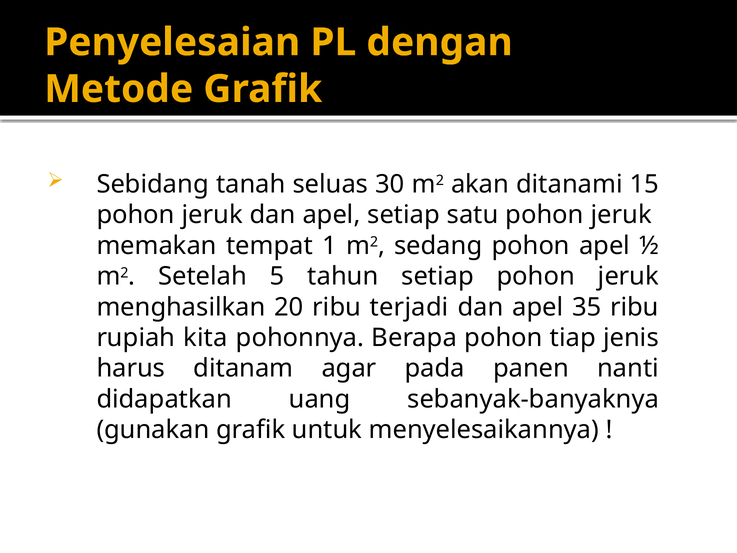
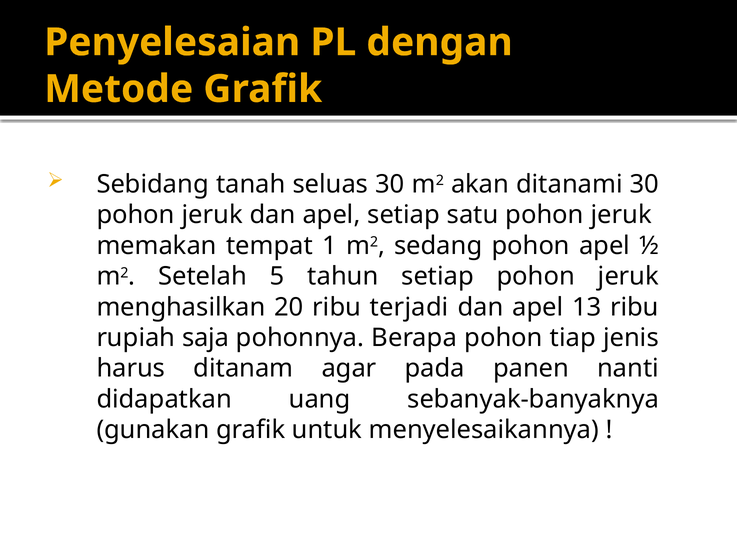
ditanami 15: 15 -> 30 (644, 184)
35: 35 -> 13 (587, 307)
kita: kita -> saja (206, 338)
